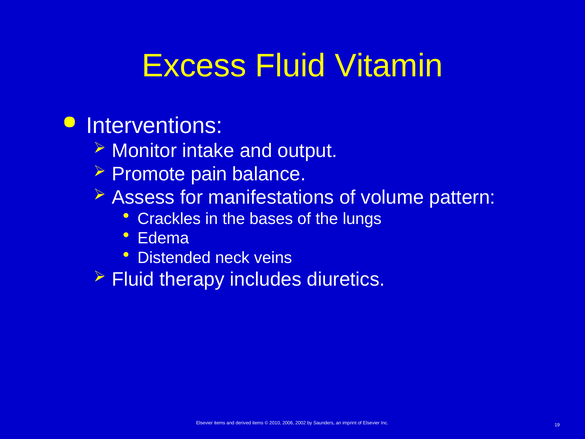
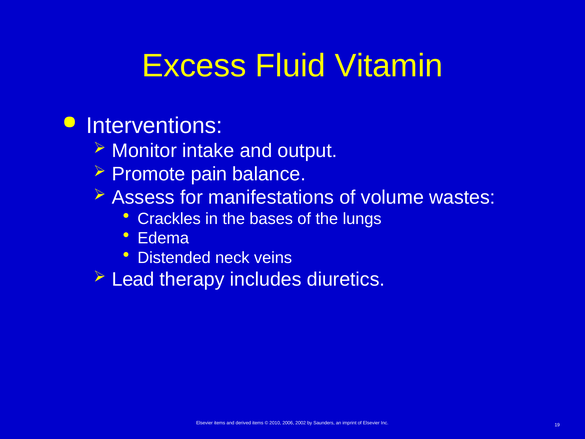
pattern: pattern -> wastes (462, 197)
Fluid: Fluid -> Lead (133, 279)
